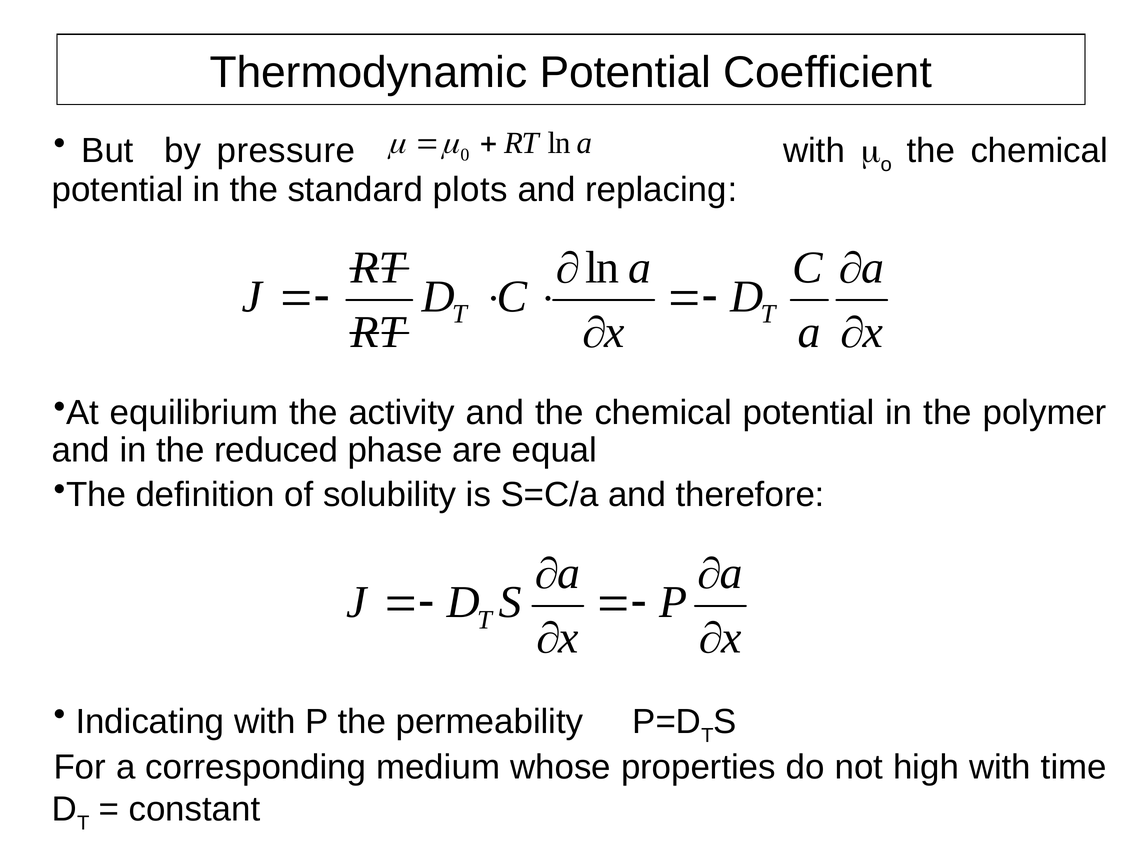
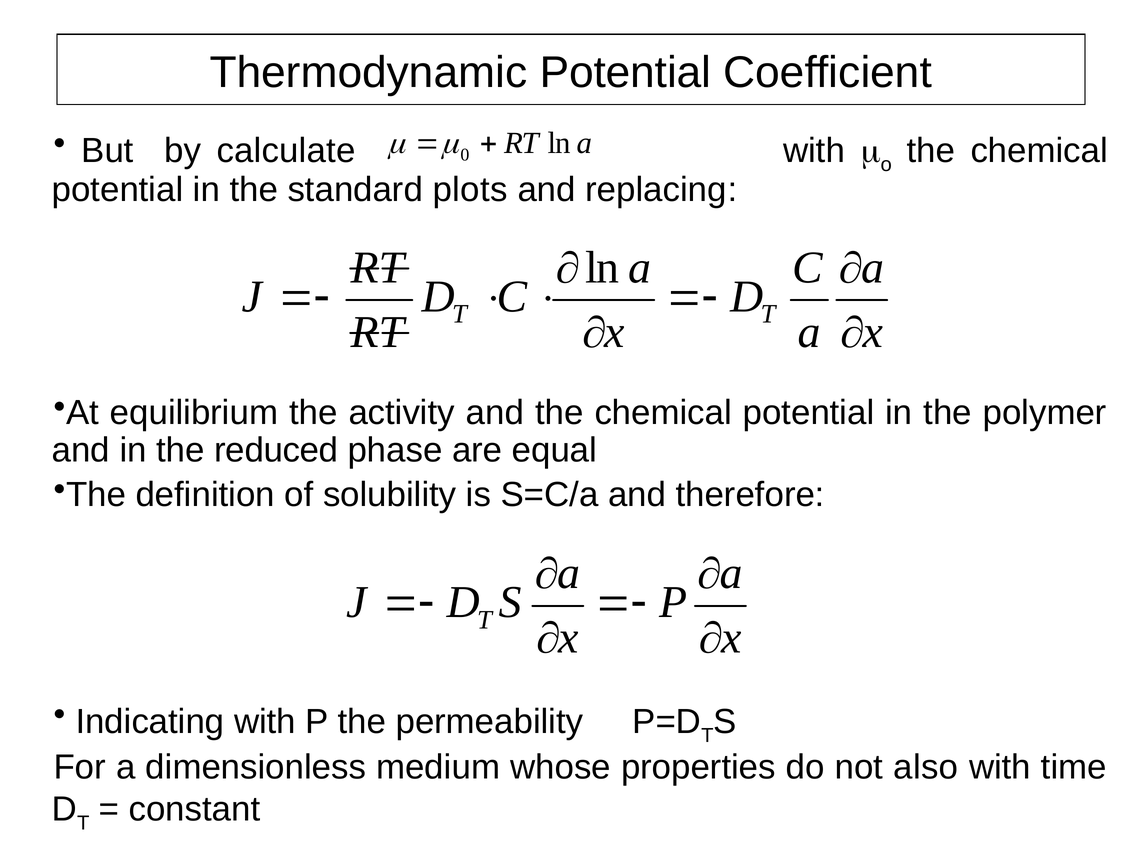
pressure: pressure -> calculate (286, 151)
corresponding: corresponding -> dimensionless (256, 768)
high: high -> also (926, 768)
